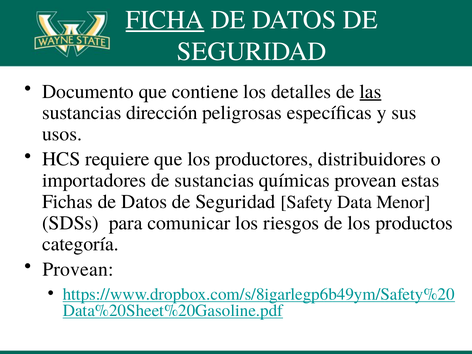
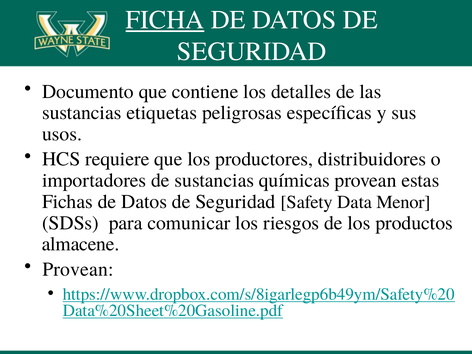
las underline: present -> none (370, 92)
dirección: dirección -> etiquetas (162, 113)
categoría: categoría -> almacene (81, 244)
